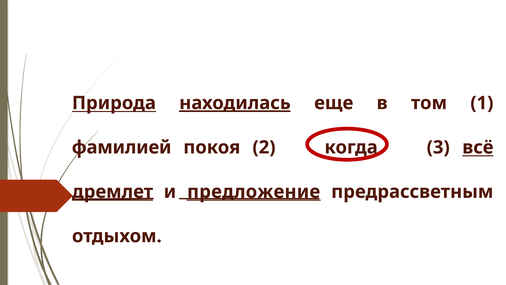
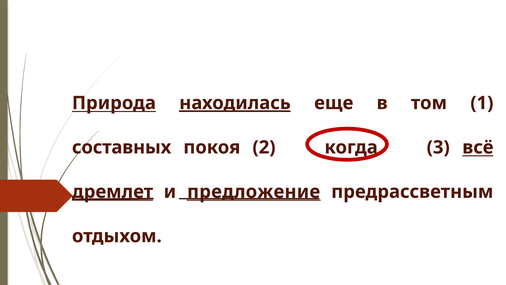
фамилией: фамилией -> составных (122, 147)
